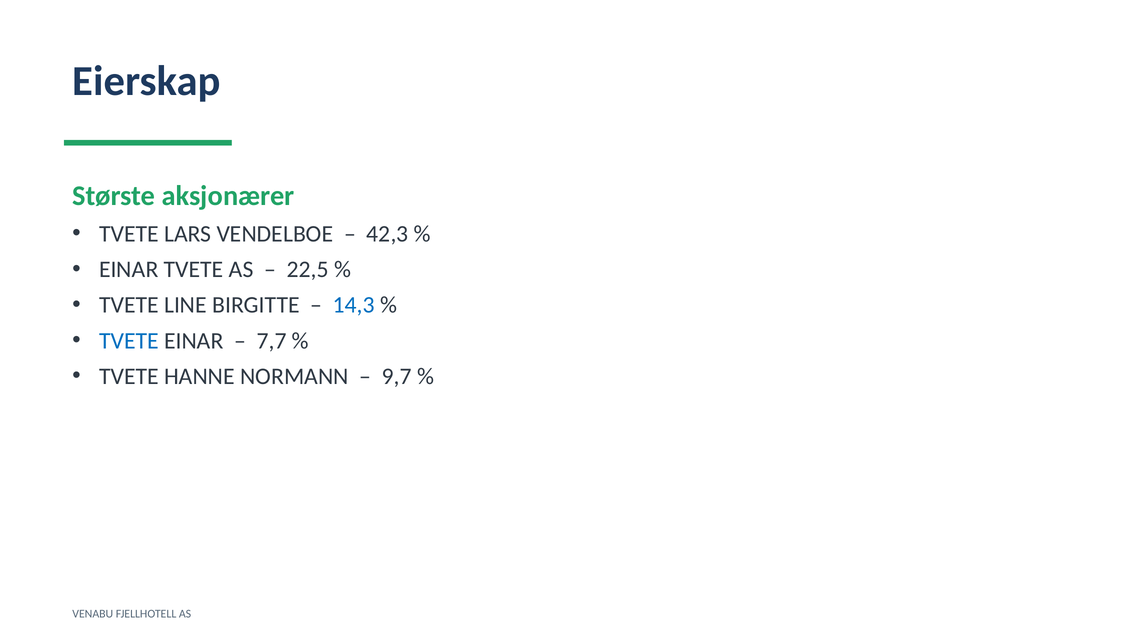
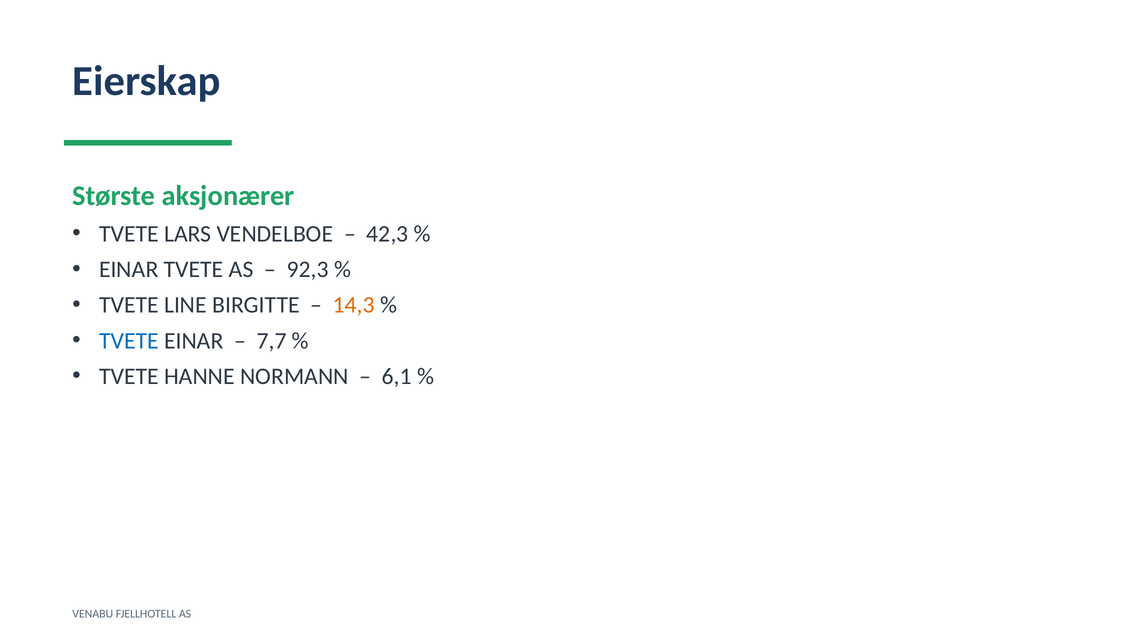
22,5: 22,5 -> 92,3 (308, 269)
14,3 colour: blue -> orange (354, 305)
9,7: 9,7 -> 6,1 (397, 376)
